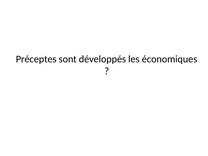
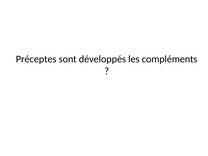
économiques: économiques -> compléments (170, 59)
